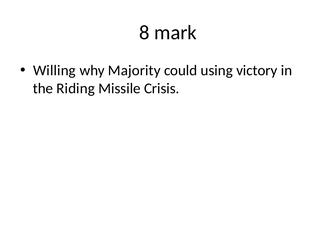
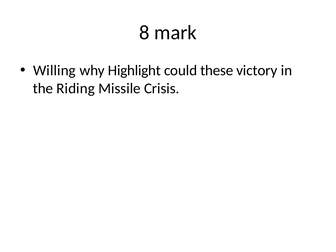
Majority: Majority -> Highlight (134, 70)
using: using -> these (217, 70)
